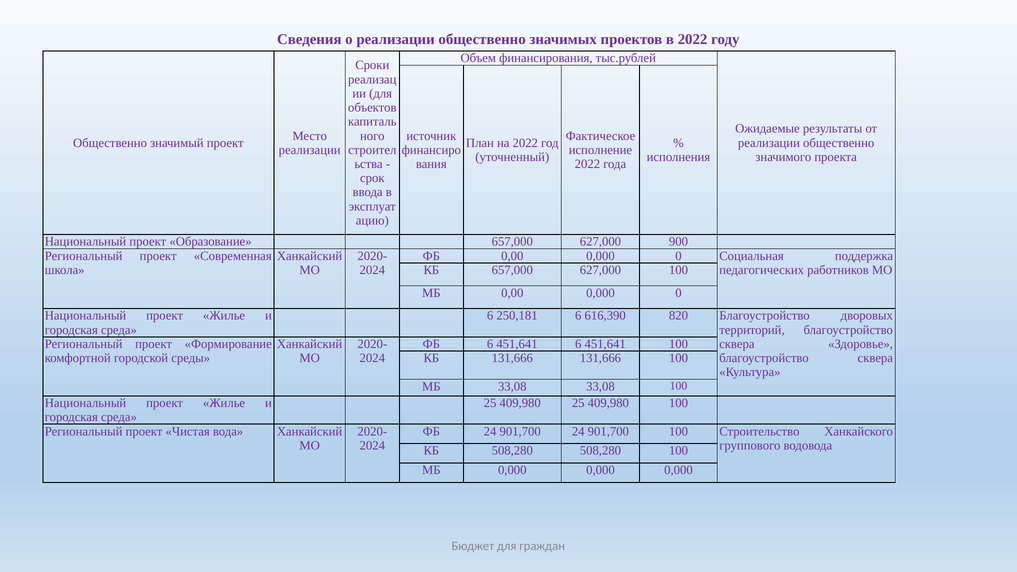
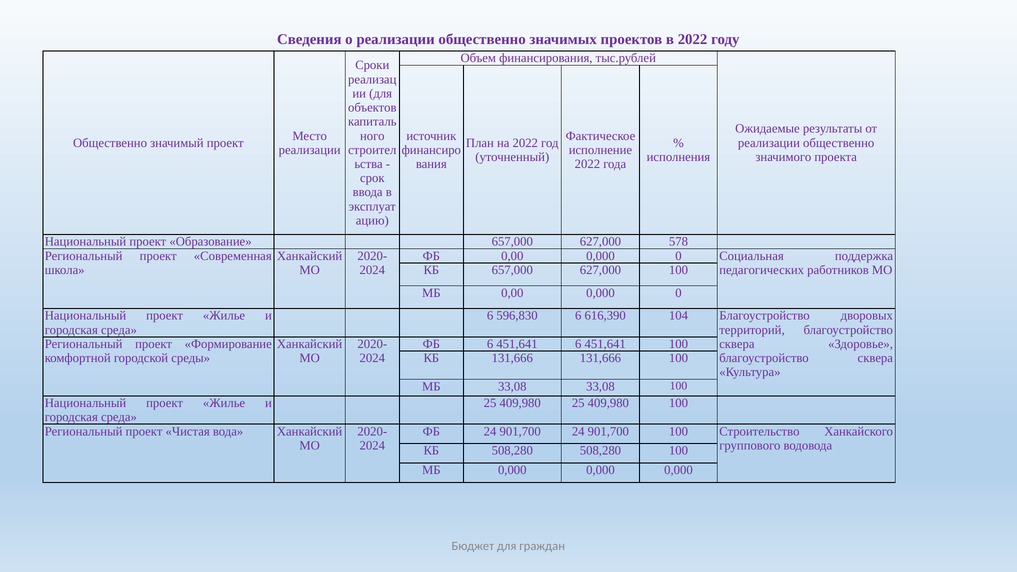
900: 900 -> 578 (678, 242)
250,181: 250,181 -> 596,830 (517, 316)
820: 820 -> 104 (678, 316)
